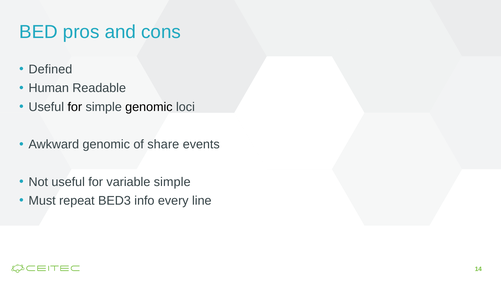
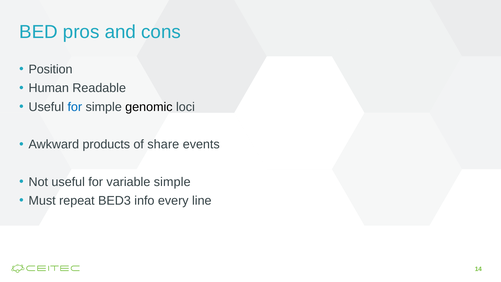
Defined: Defined -> Position (51, 69)
for colour: black -> blue (75, 107)
Awkward genomic: genomic -> products (106, 144)
